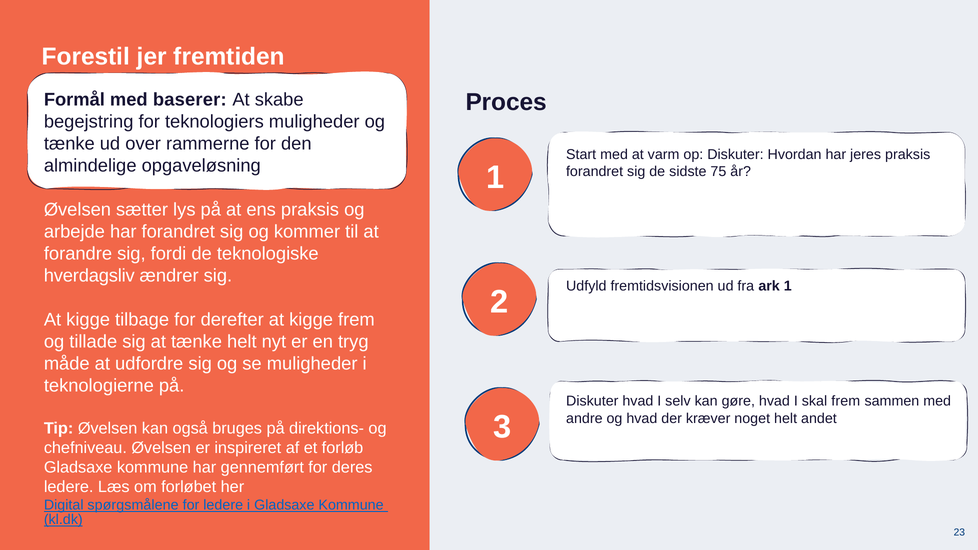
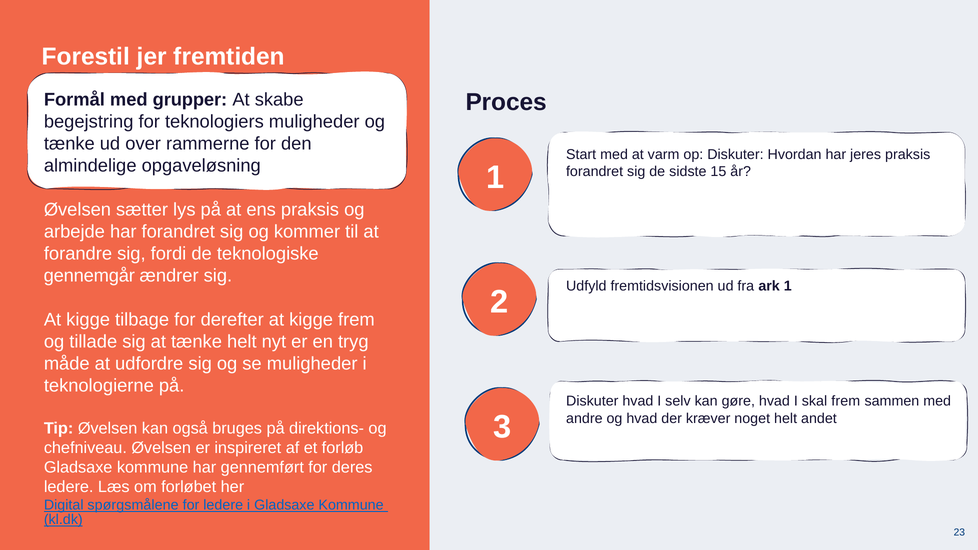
baserer: baserer -> grupper (190, 100)
75: 75 -> 15 (718, 172)
hverdagsliv: hverdagsliv -> gennemgår (89, 276)
